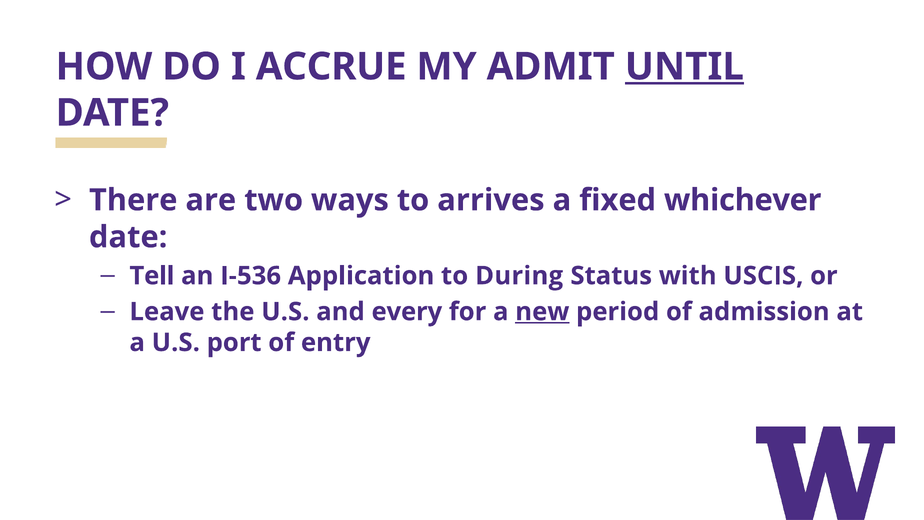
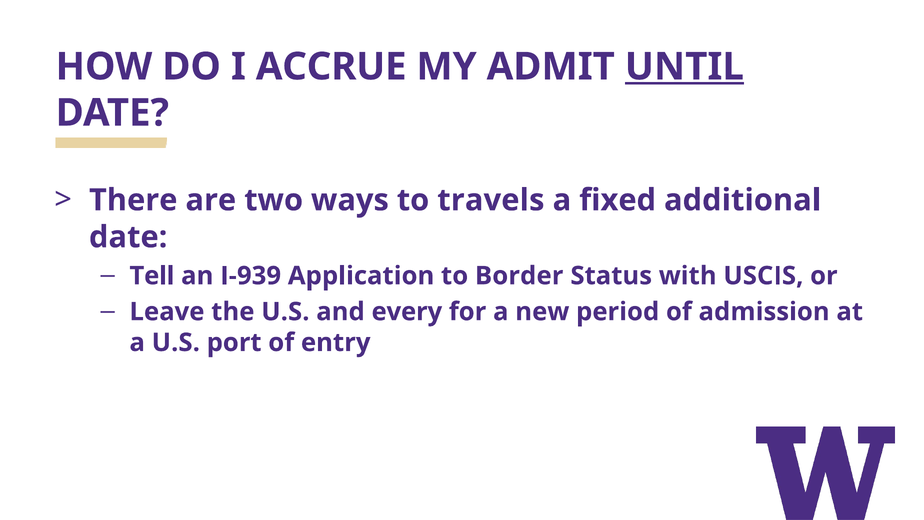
arrives: arrives -> travels (491, 200)
whichever: whichever -> additional (743, 200)
I-536: I-536 -> I-939 (251, 276)
During: During -> Border (519, 276)
new underline: present -> none (542, 312)
